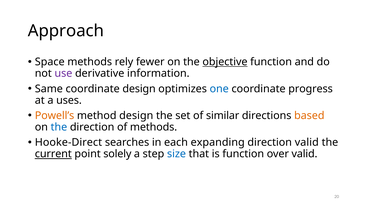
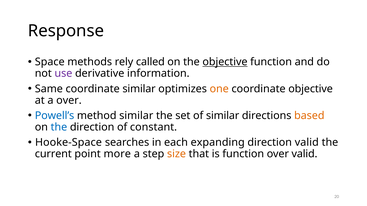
Approach: Approach -> Response (66, 31)
fewer: fewer -> called (150, 62)
coordinate design: design -> similar (139, 89)
one colour: blue -> orange (219, 89)
coordinate progress: progress -> objective (311, 89)
a uses: uses -> over (69, 100)
Powell’s colour: orange -> blue (55, 116)
method design: design -> similar (136, 116)
of methods: methods -> constant (154, 127)
Hooke-Direct: Hooke-Direct -> Hooke-Space (68, 143)
current underline: present -> none (53, 154)
solely: solely -> more (117, 154)
size colour: blue -> orange (176, 154)
